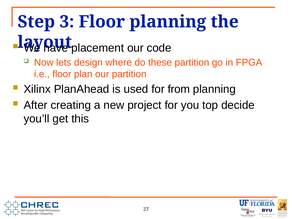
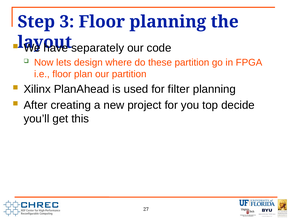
placement: placement -> separately (98, 48)
from: from -> filter (179, 89)
